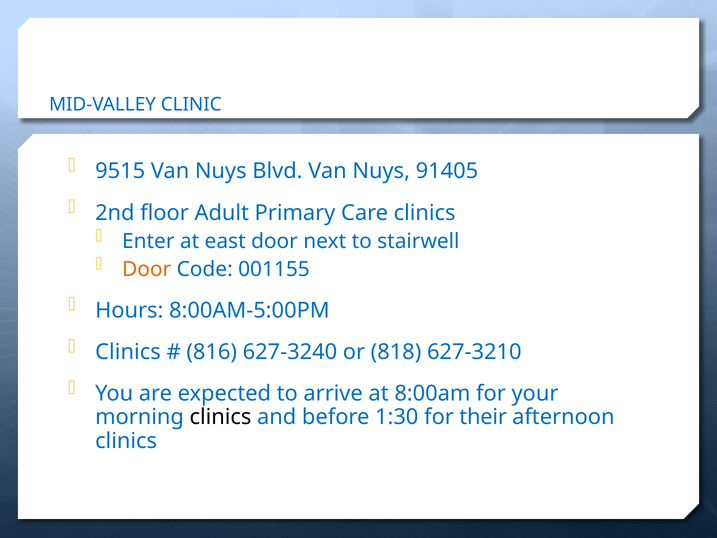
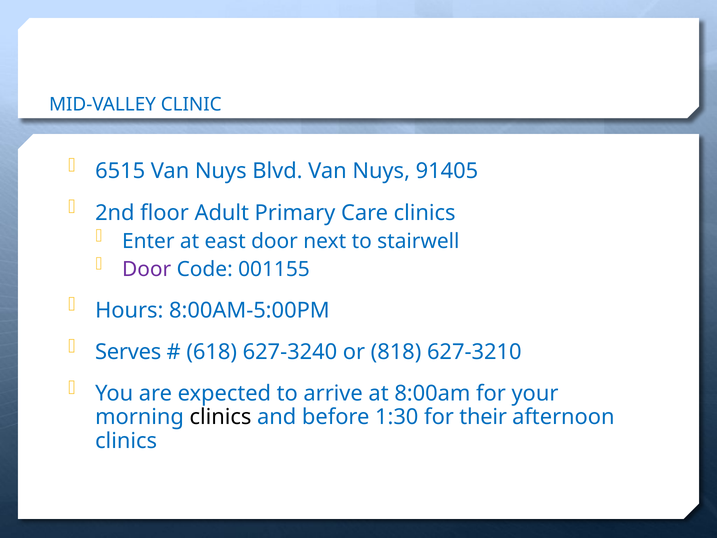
9515: 9515 -> 6515 (120, 171)
Door colour: orange -> purple (147, 269)
Clinics: Clinics -> Serves (128, 352)
816: 816 -> 618 (212, 352)
